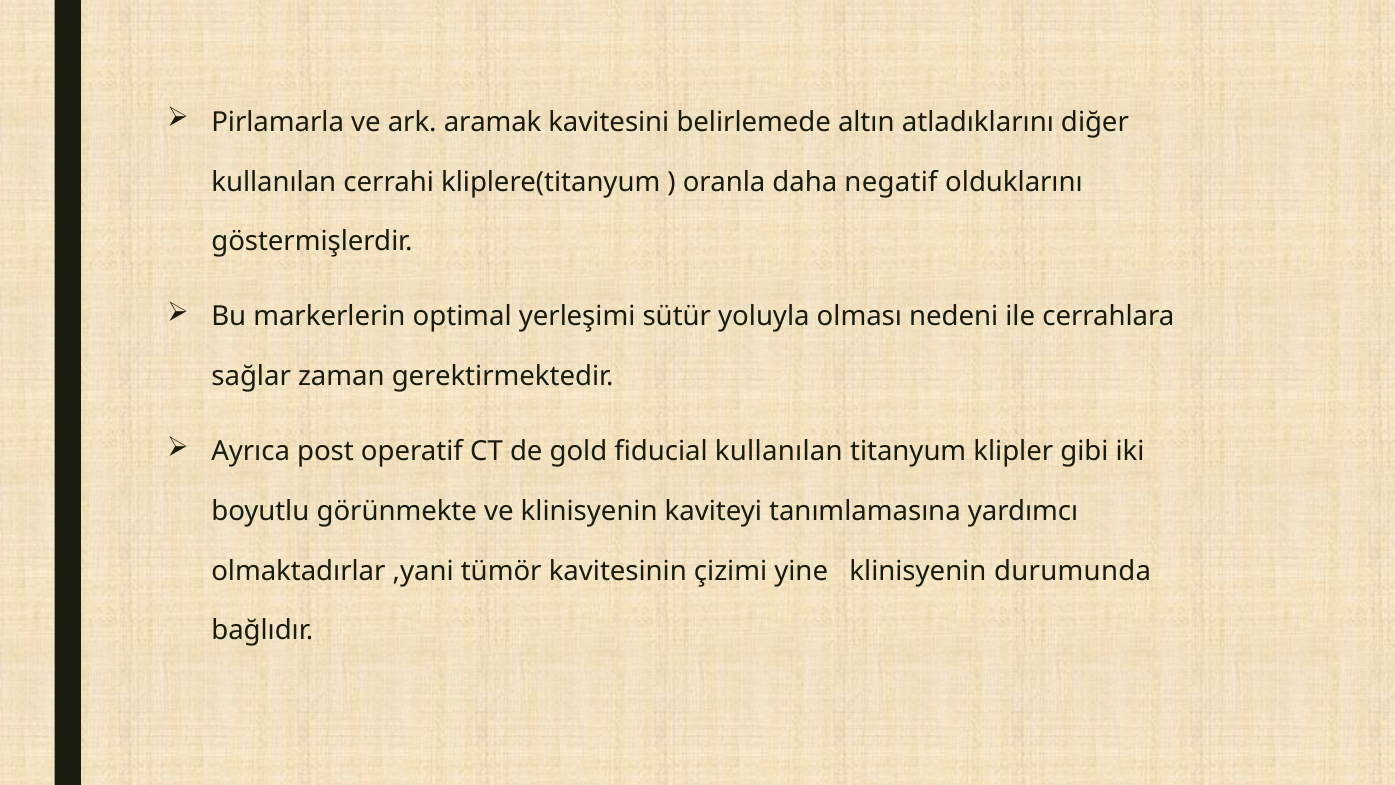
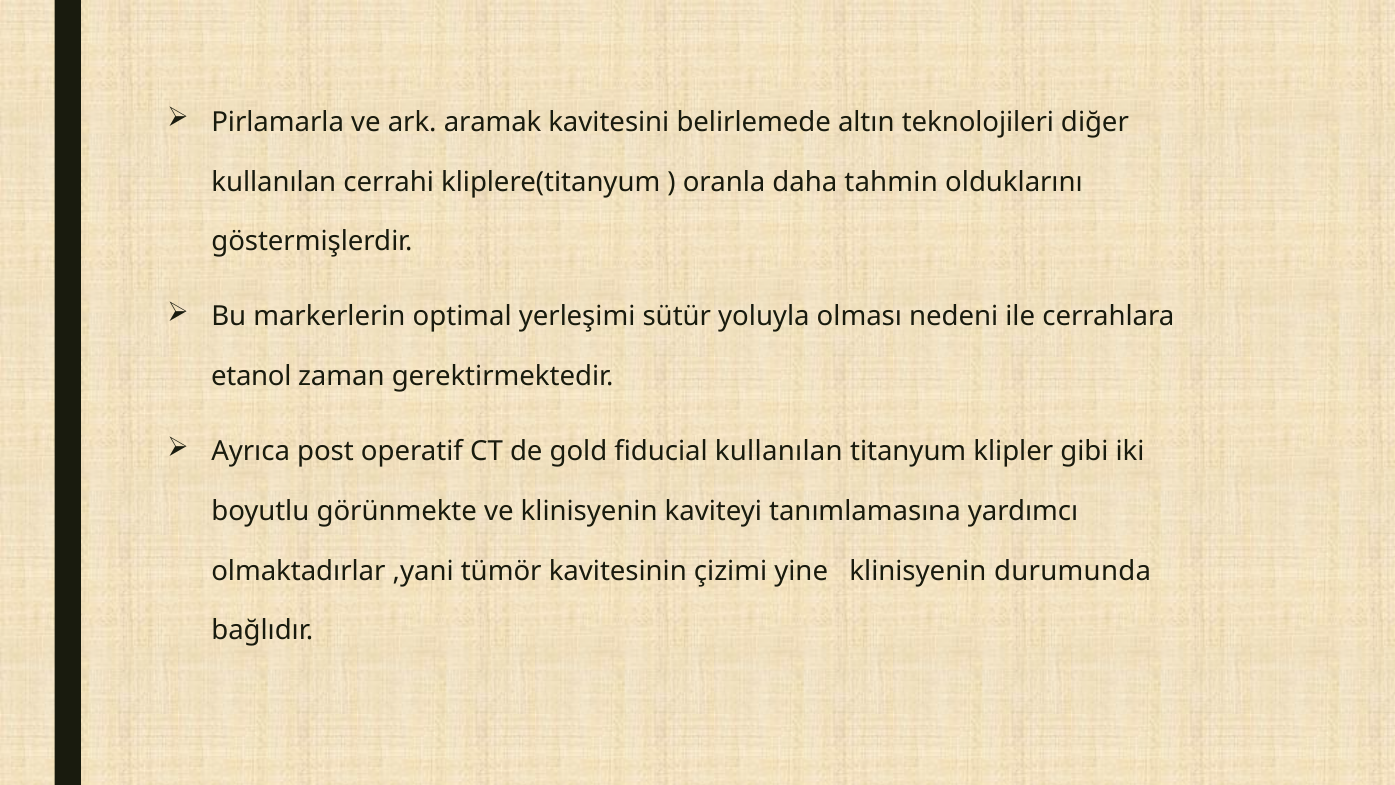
atladıklarını: atladıklarını -> teknolojileri (978, 122)
negatif: negatif -> tahmin (891, 182)
sağlar: sağlar -> etanol (251, 376)
